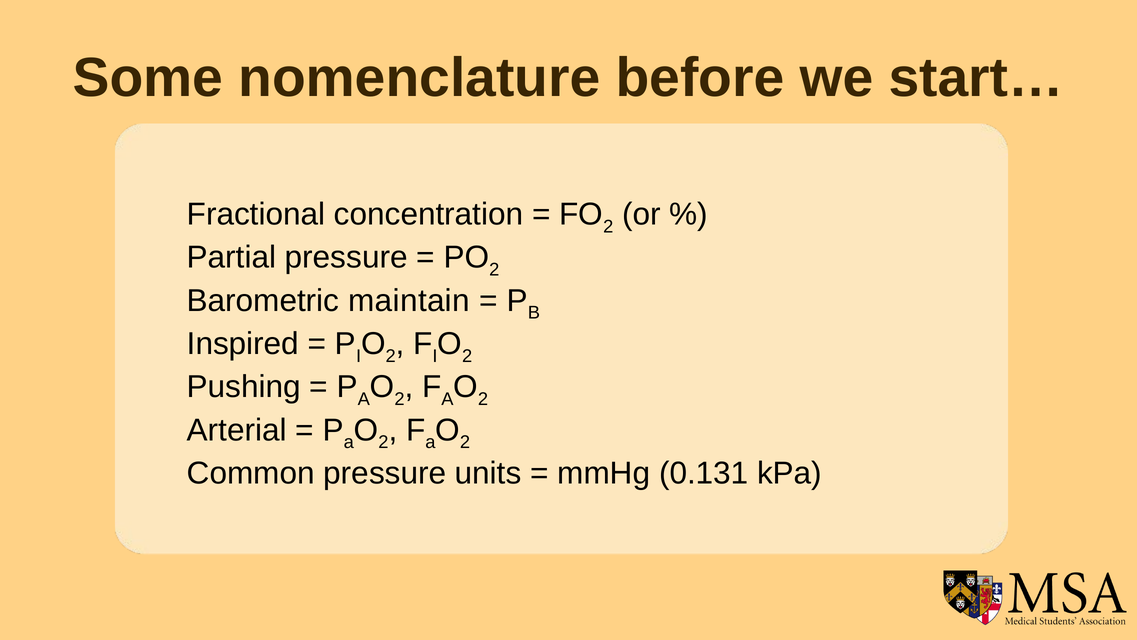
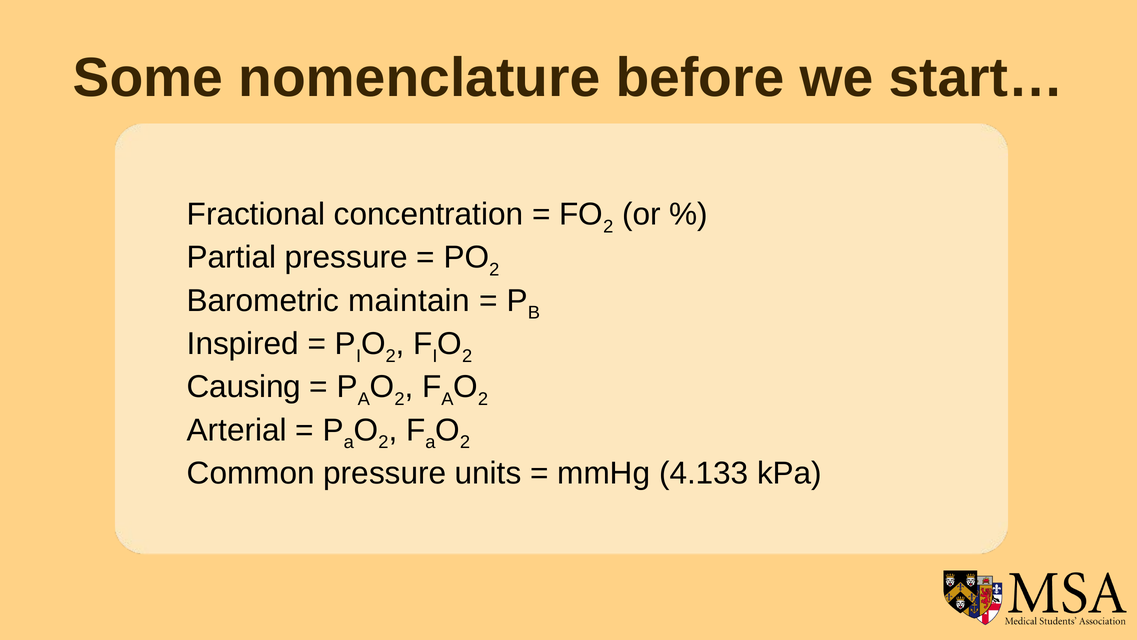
Pushing: Pushing -> Causing (244, 387)
0.131: 0.131 -> 4.133 (704, 473)
